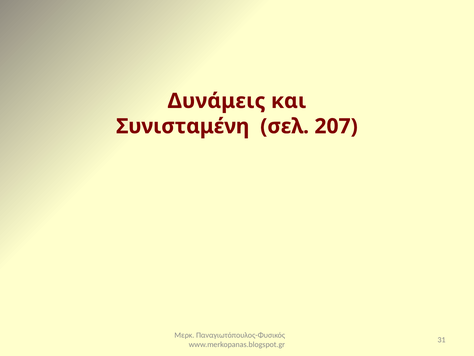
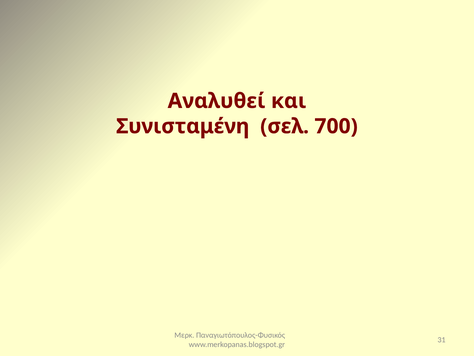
Δυνάμεις: Δυνάμεις -> Αναλυθεί (217, 101)
207: 207 -> 700 (336, 126)
